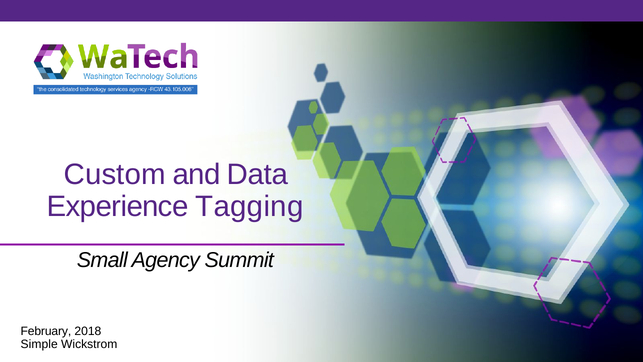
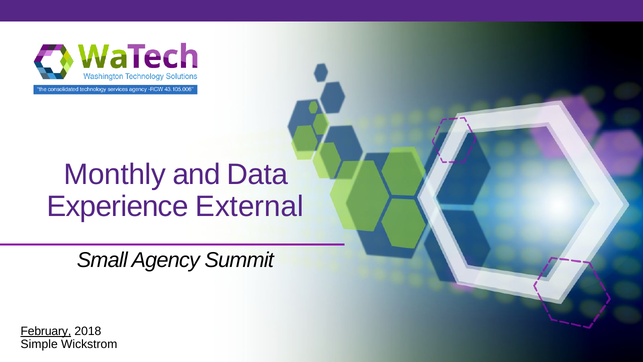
Custom: Custom -> Monthly (115, 175)
Tagging: Tagging -> External (250, 206)
February underline: none -> present (46, 331)
